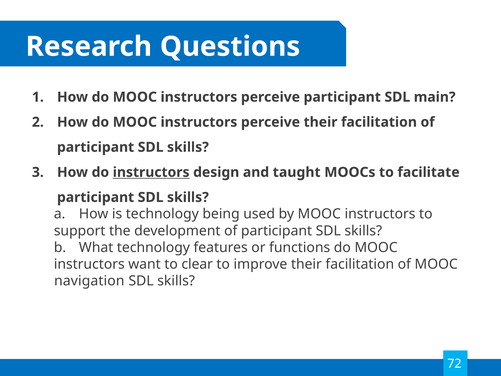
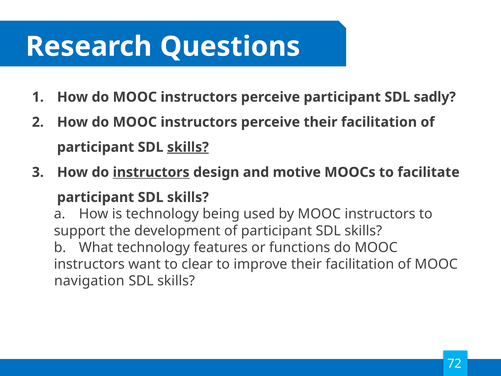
main: main -> sadly (435, 97)
skills underline: none -> present (188, 147)
taught: taught -> motive (297, 172)
